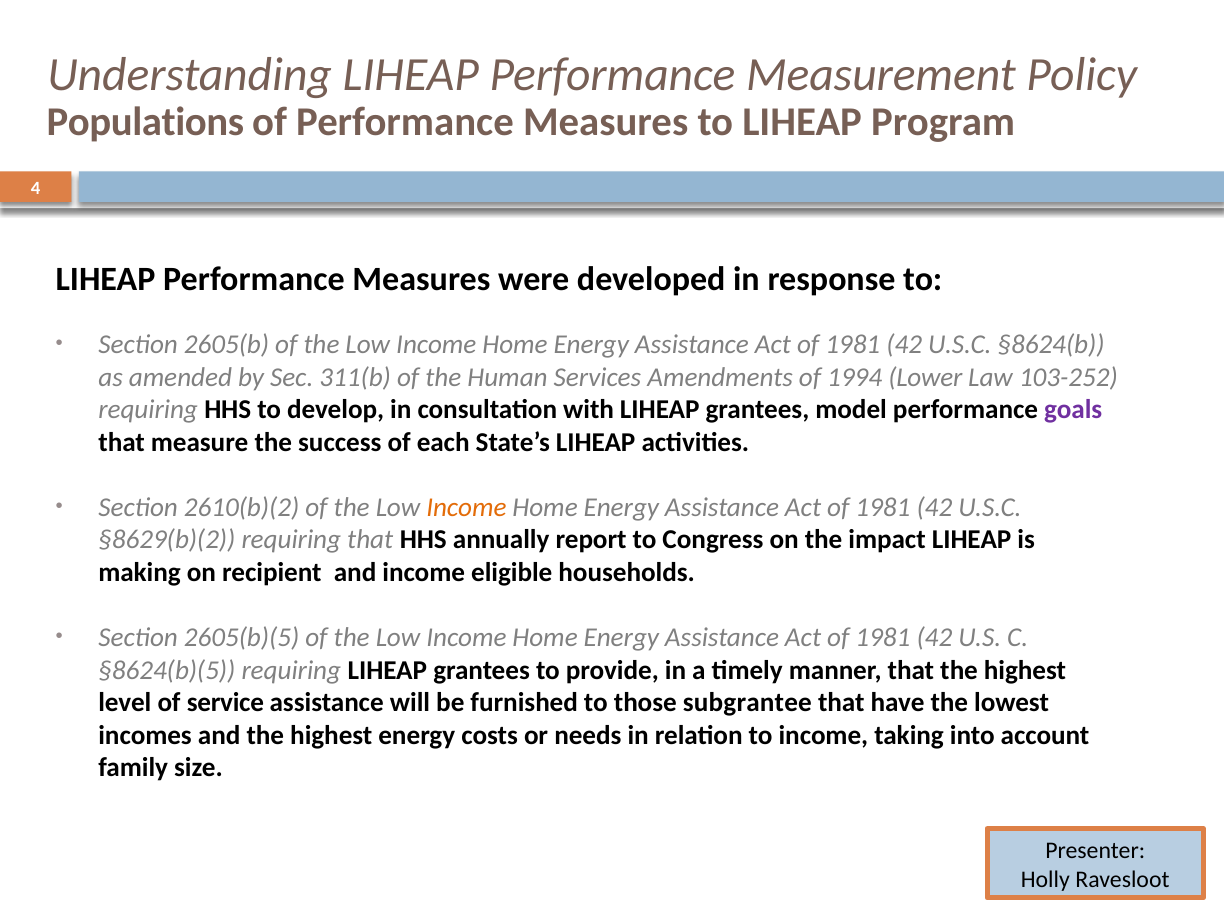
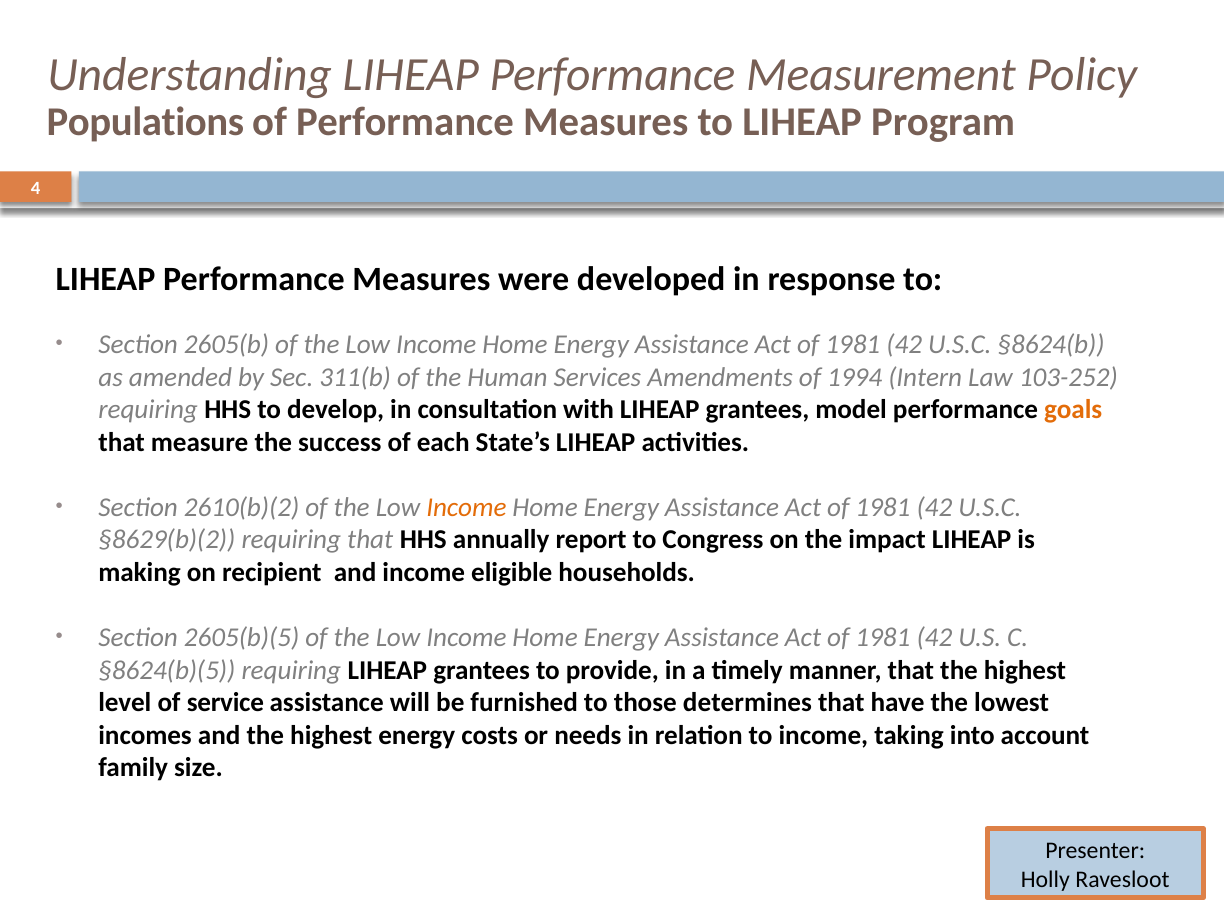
Lower: Lower -> Intern (925, 377)
goals colour: purple -> orange (1073, 410)
subgrantee: subgrantee -> determines (747, 703)
